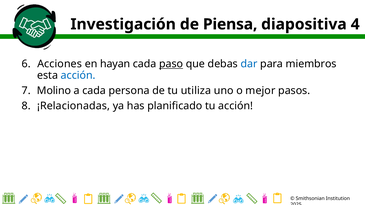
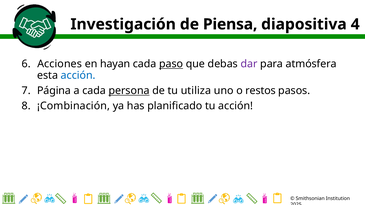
dar colour: blue -> purple (249, 64)
miembros: miembros -> atmósfera (311, 64)
Molino: Molino -> Página (54, 91)
persona underline: none -> present (129, 91)
mejor: mejor -> restos (261, 91)
¡Relacionadas: ¡Relacionadas -> ¡Combinación (74, 106)
